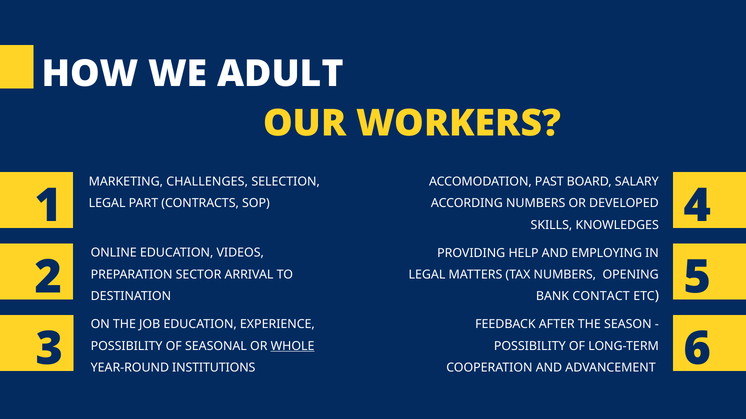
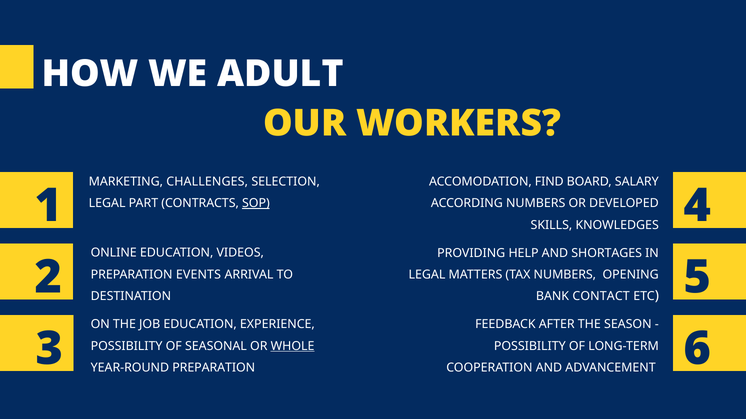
PAST: PAST -> FIND (549, 182)
SOP underline: none -> present (256, 203)
EMPLOYING: EMPLOYING -> SHORTAGES (607, 253)
SECTOR: SECTOR -> EVENTS (198, 275)
YEAR-ROUND INSTITUTIONS: INSTITUTIONS -> PREPARATION (214, 368)
